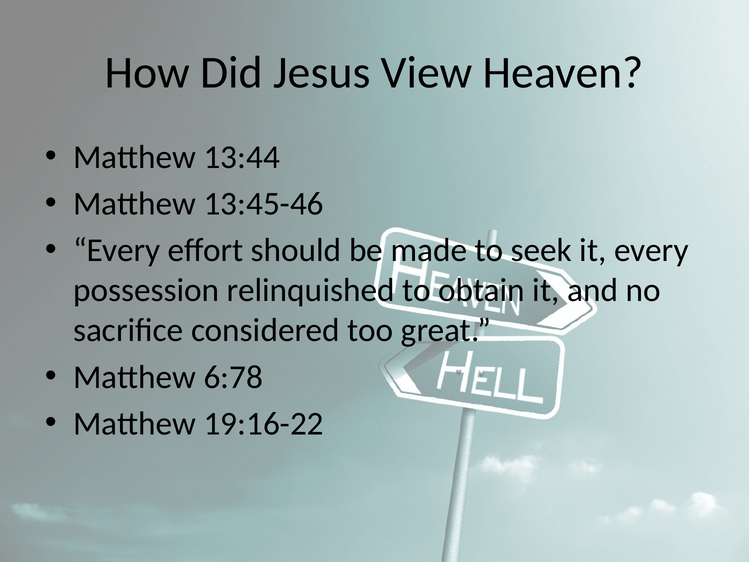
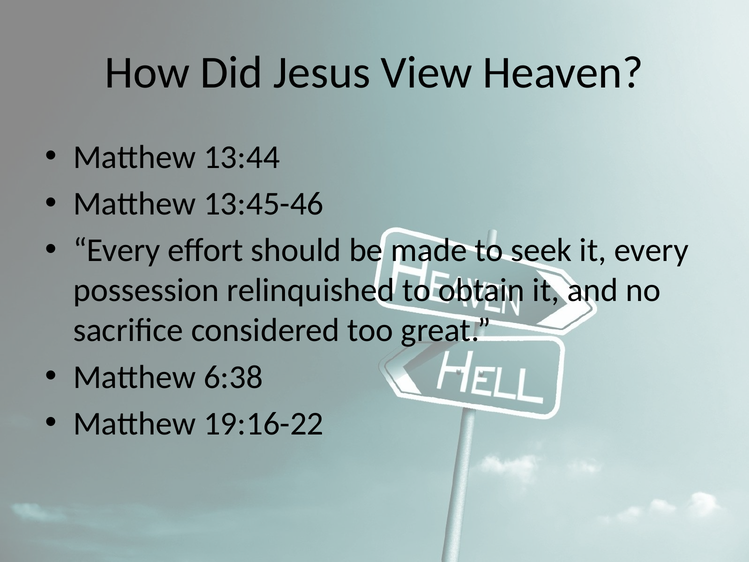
6:78: 6:78 -> 6:38 (233, 377)
